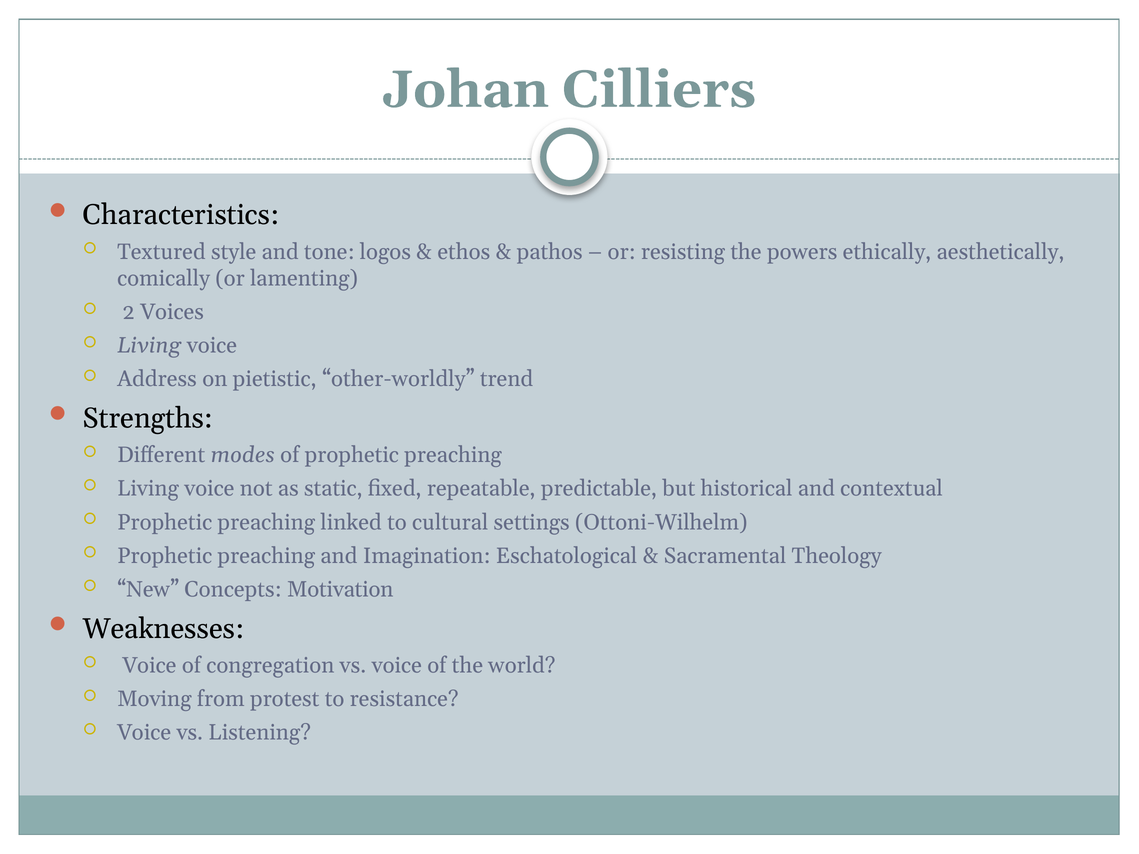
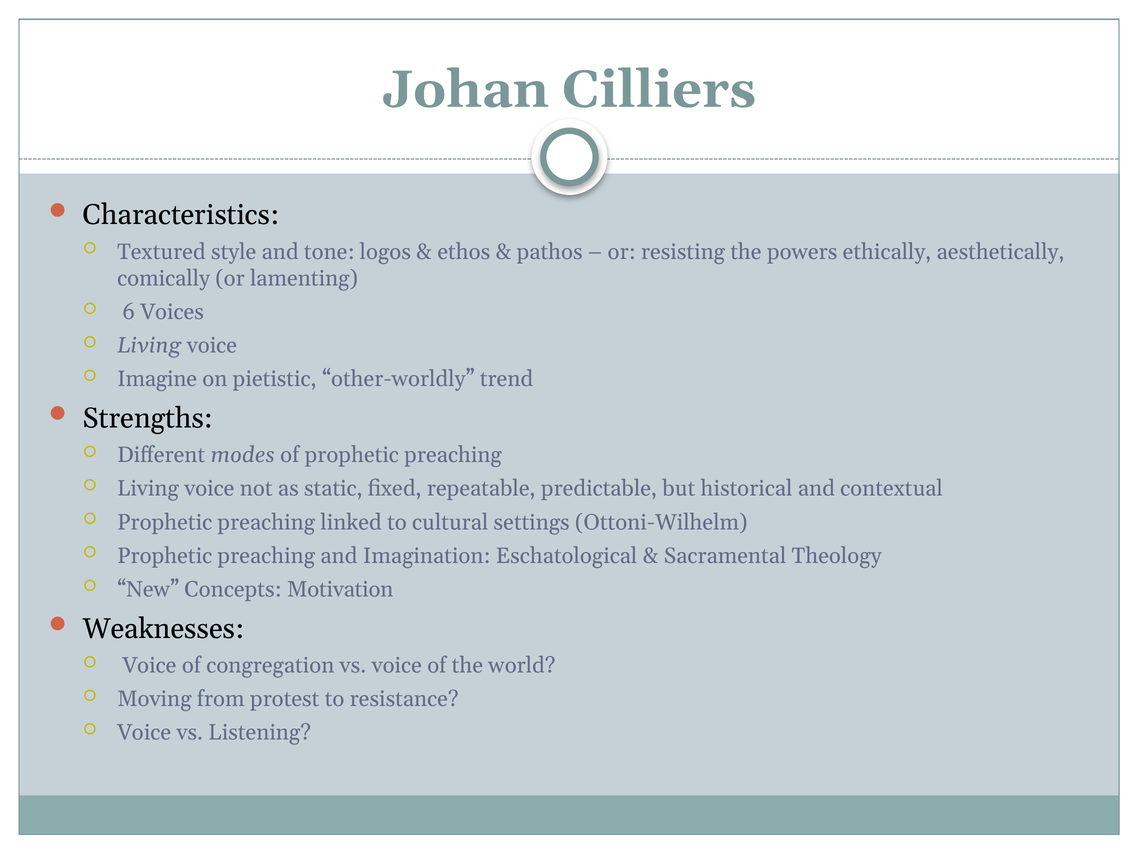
2: 2 -> 6 (129, 312)
Address: Address -> Imagine (157, 379)
